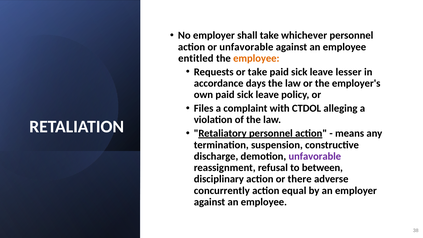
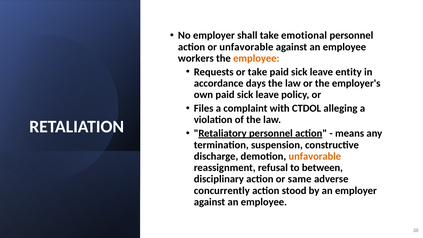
whichever: whichever -> emotional (304, 35)
entitled: entitled -> workers (196, 58)
lesser: lesser -> entity (349, 72)
unfavorable colour: purple -> orange (315, 156)
there: there -> same (300, 179)
equal: equal -> stood (294, 190)
